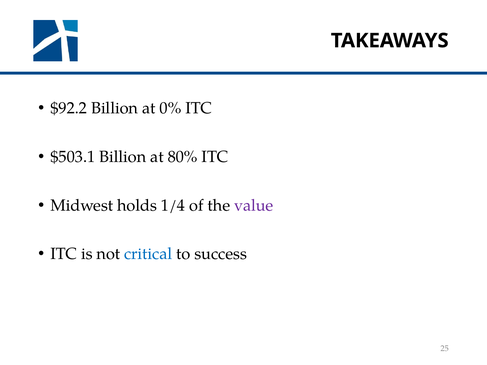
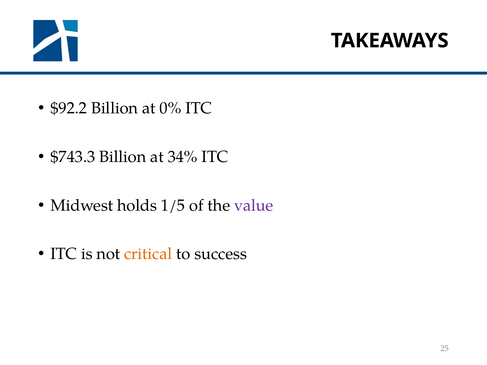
$503.1: $503.1 -> $743.3 (73, 157)
80%: 80% -> 34% (183, 157)
1/4: 1/4 -> 1/5 (173, 206)
critical colour: blue -> orange (148, 254)
